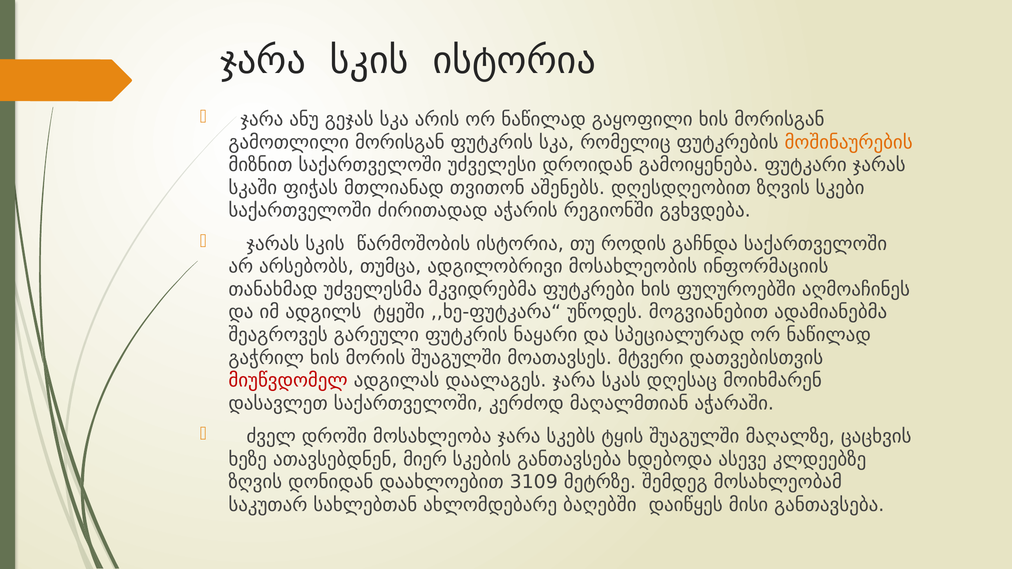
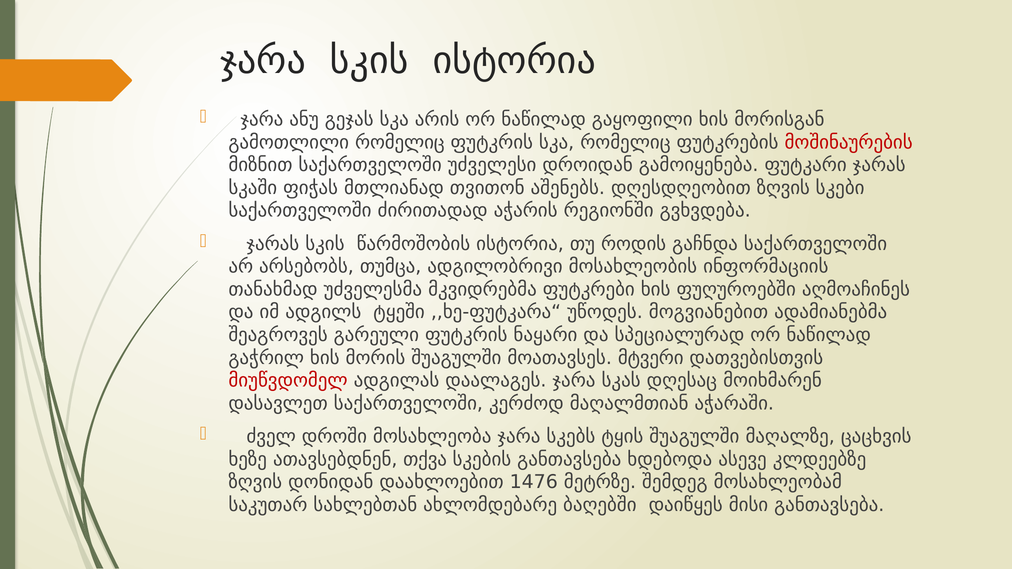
გამოთლილი მორისგან: მორისგან -> რომელიც (400, 142)
მოშინაურების colour: orange -> red (849, 142)
მიერ: მიერ -> თქვა (425, 460)
3109: 3109 -> 1476 (534, 482)
